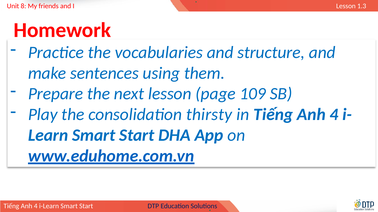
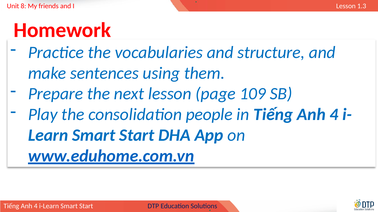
thirsty: thirsty -> people (209, 115)
